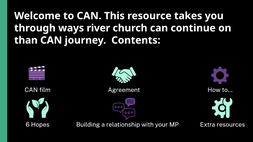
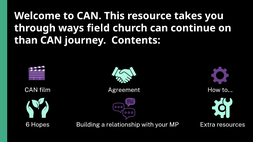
river: river -> field (98, 28)
